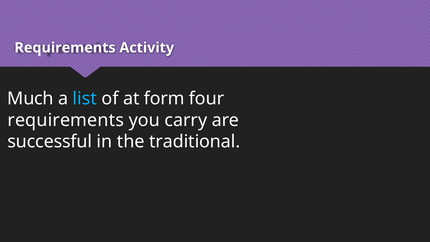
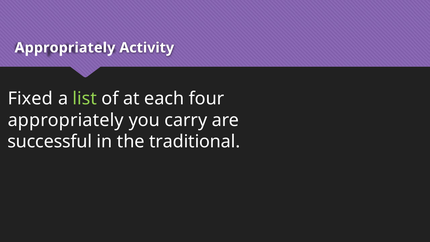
Requirements: Requirements -> Appropriately (65, 48)
Much: Much -> Fixed (30, 99)
list colour: light blue -> light green (85, 99)
form: form -> each (164, 99)
requirements: requirements -> appropriately (66, 120)
